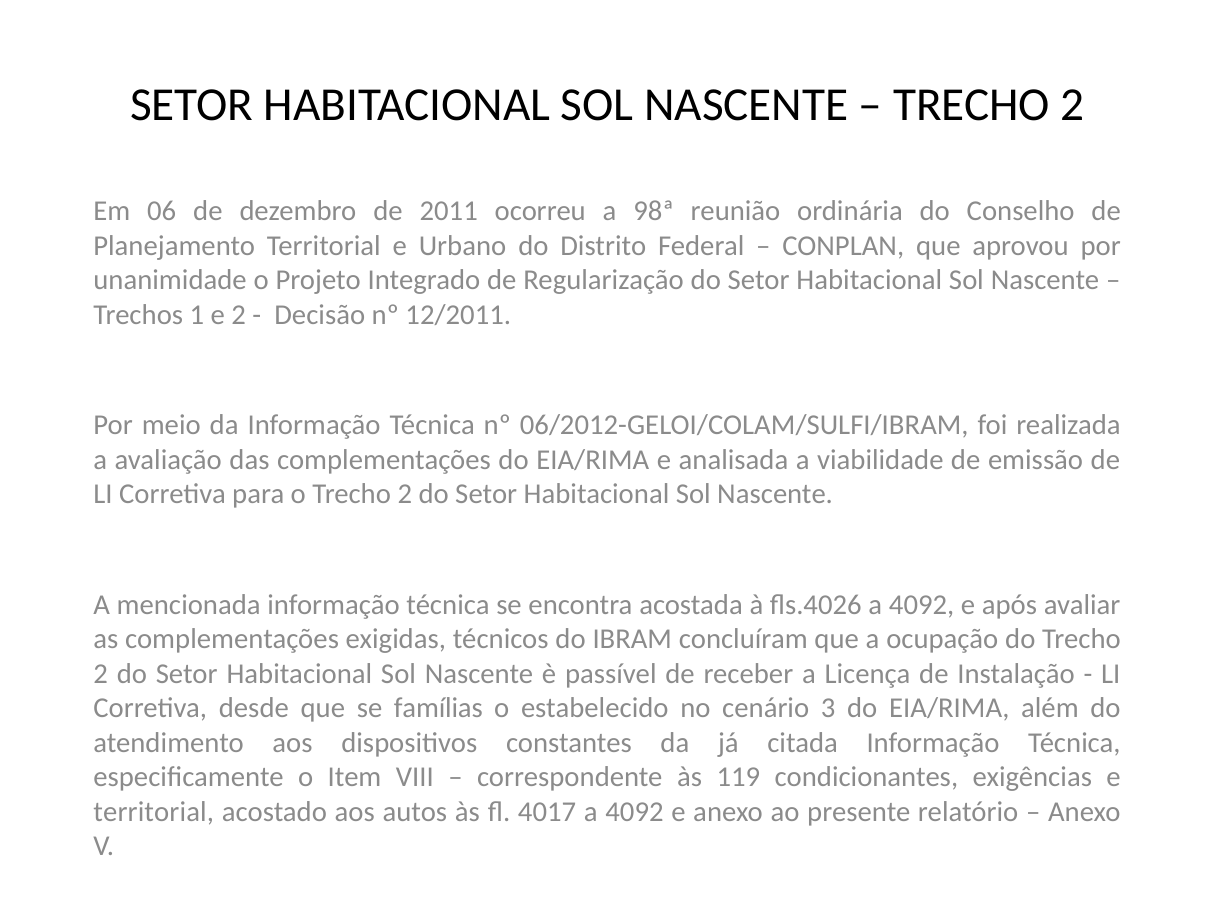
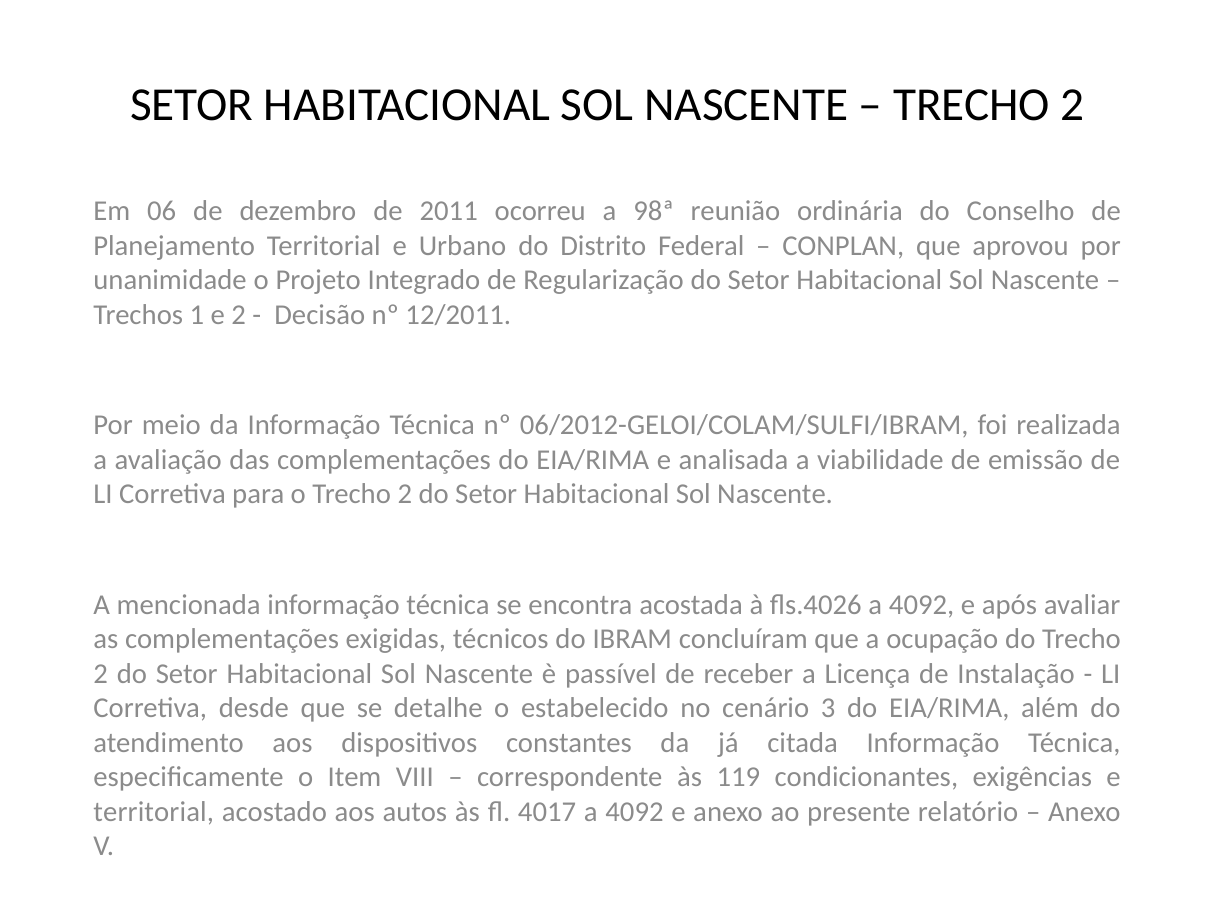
famílias: famílias -> detalhe (438, 708)
